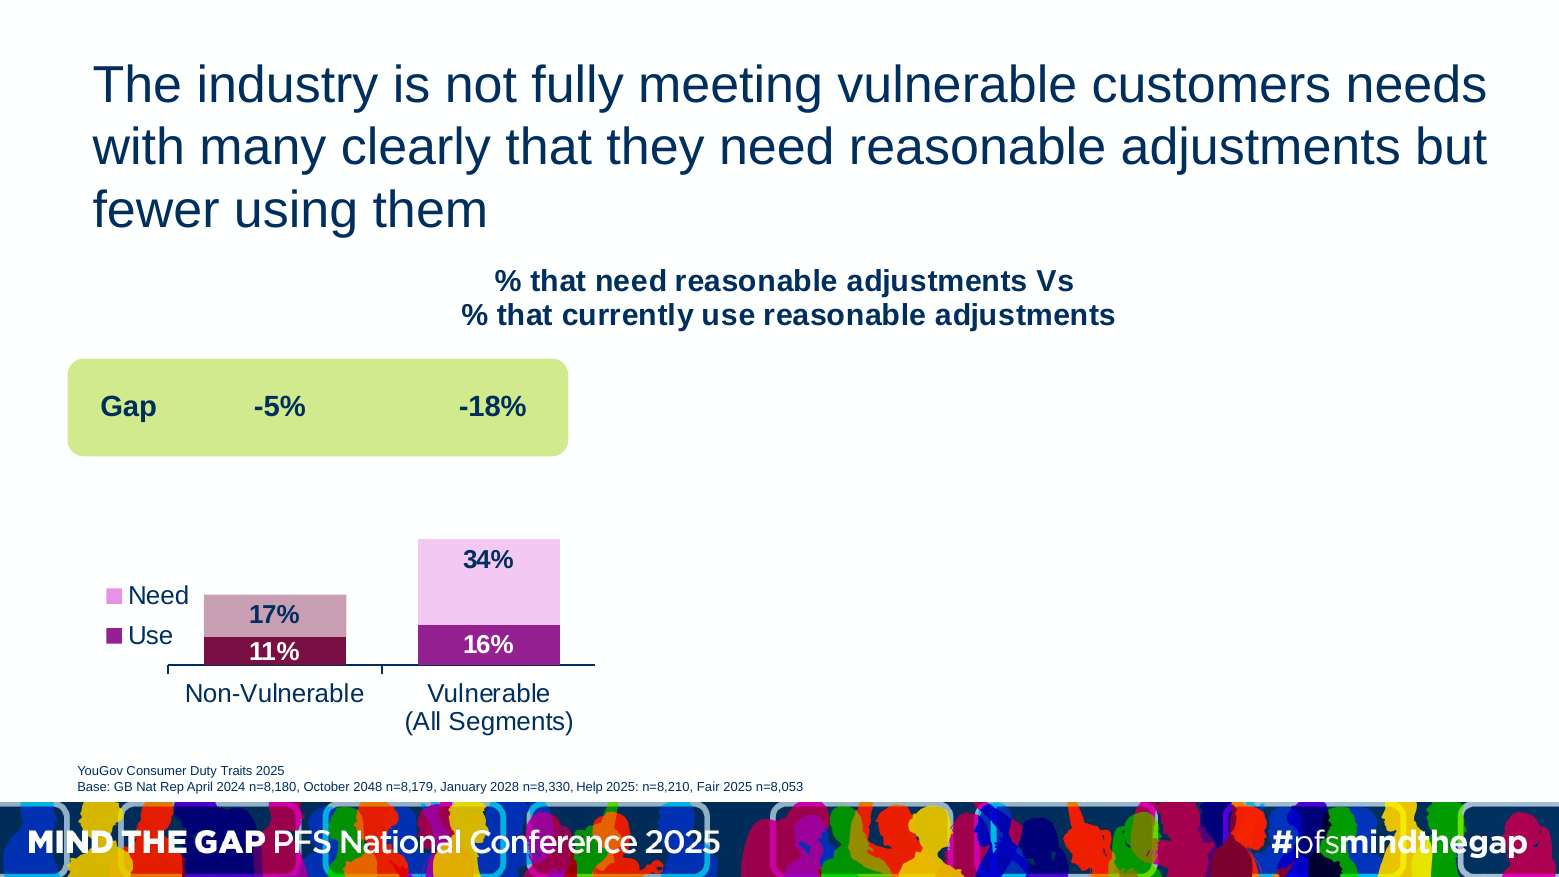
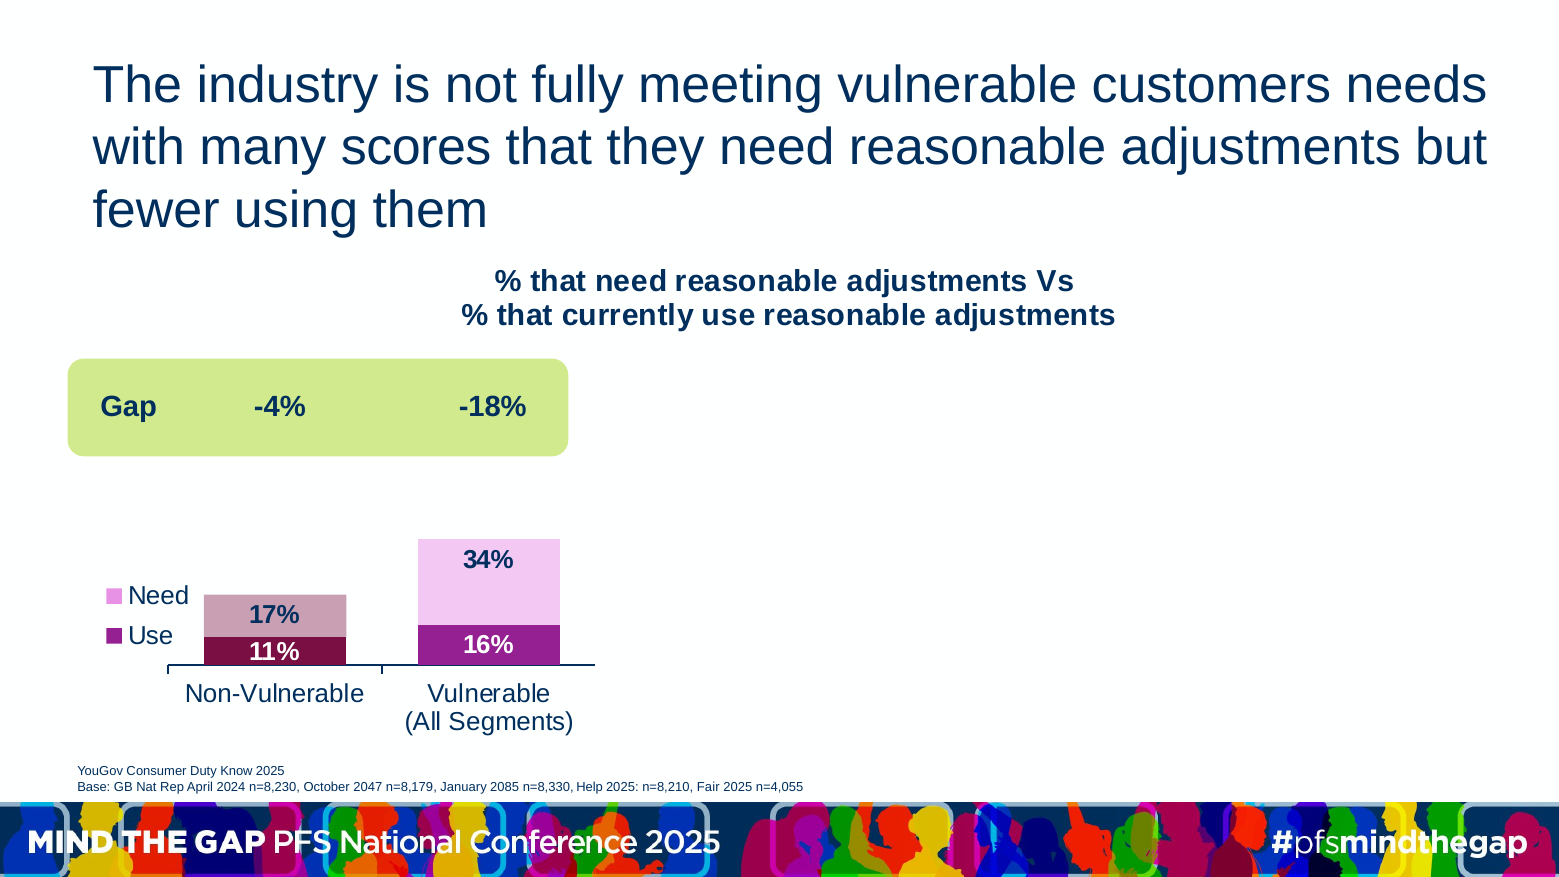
clearly: clearly -> scores (416, 148)
-5%: -5% -> -4% (280, 407)
Traits: Traits -> Know (236, 771)
n=8,180: n=8,180 -> n=8,230 (275, 787)
2048: 2048 -> 2047 (368, 787)
2028: 2028 -> 2085 (505, 787)
n=8,053: n=8,053 -> n=4,055 (780, 787)
